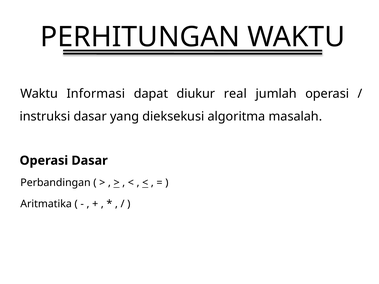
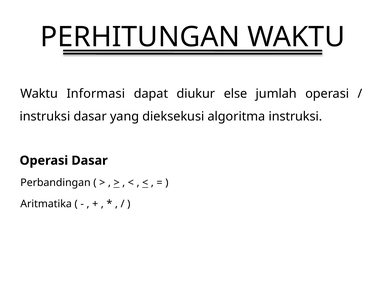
real: real -> else (235, 94)
algoritma masalah: masalah -> instruksi (295, 116)
